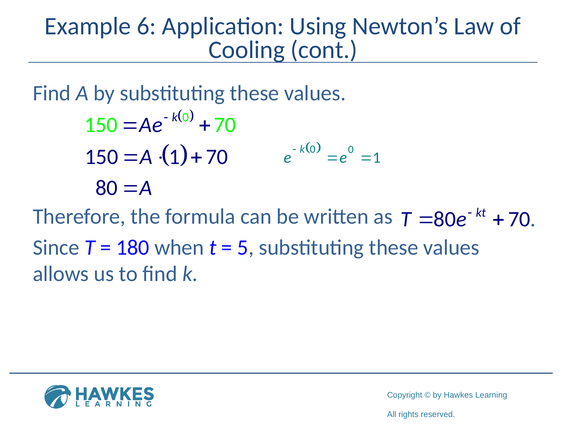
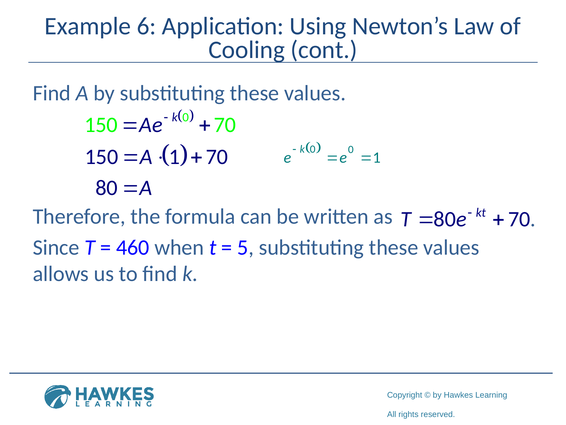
180: 180 -> 460 (133, 247)
